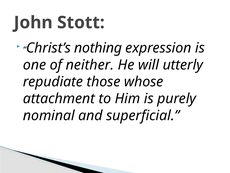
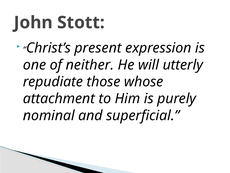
nothing: nothing -> present (98, 48)
